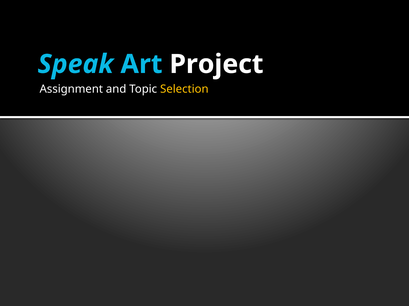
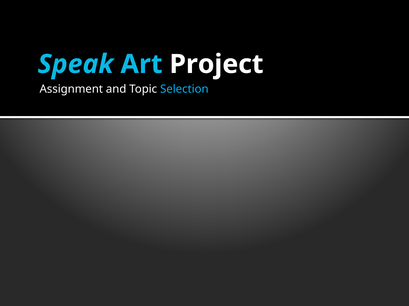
Selection colour: yellow -> light blue (184, 89)
